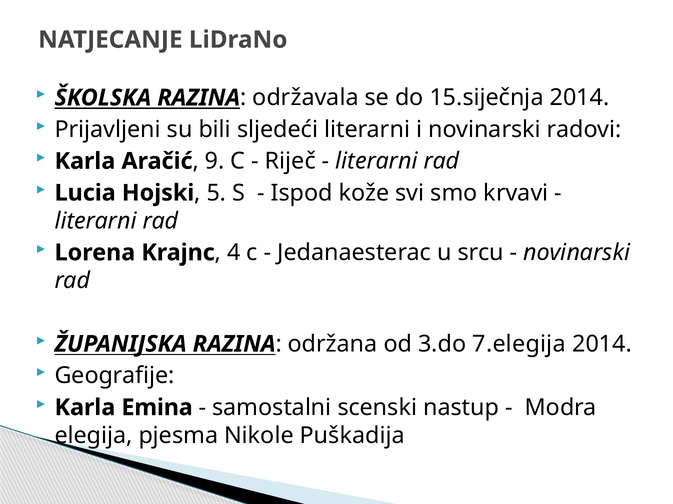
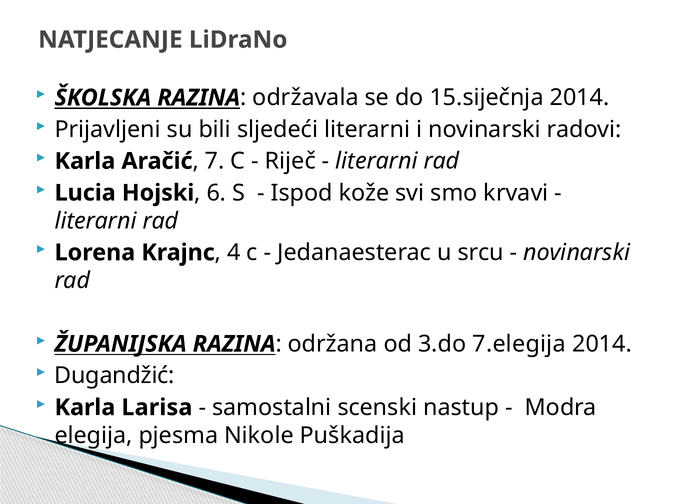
9: 9 -> 7 (215, 161)
5: 5 -> 6 (216, 193)
Geografije: Geografije -> Dugandžić (115, 376)
Emina: Emina -> Larisa (157, 408)
